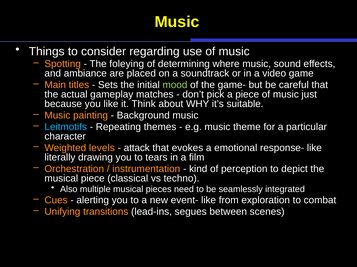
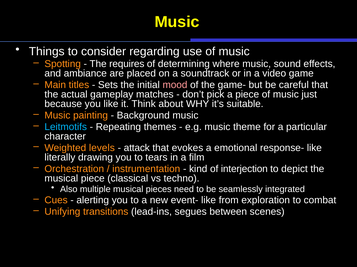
foleying: foleying -> requires (127, 64)
mood colour: light green -> pink (175, 85)
perception: perception -> interjection (244, 169)
